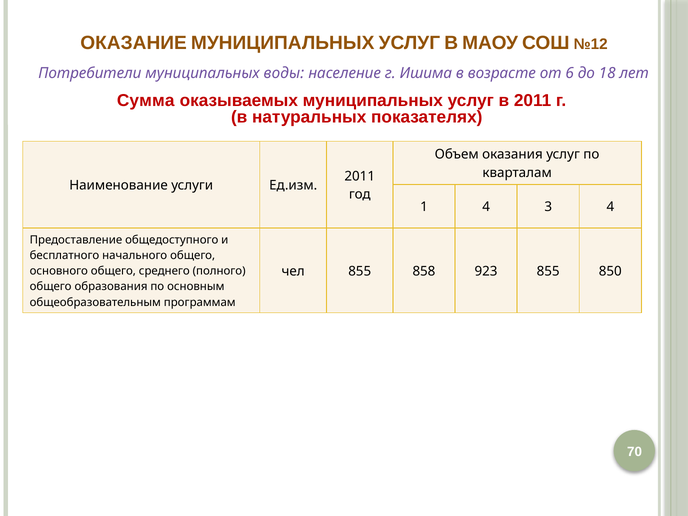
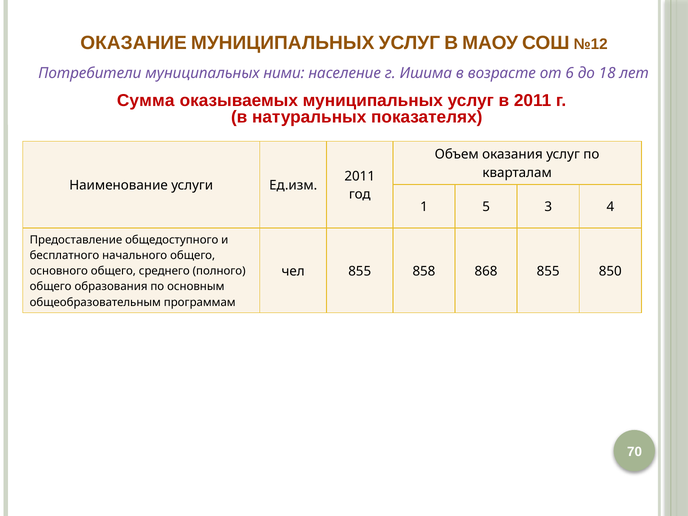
воды: воды -> ними (284, 73)
1 4: 4 -> 5 (486, 207)
923: 923 -> 868 (486, 271)
